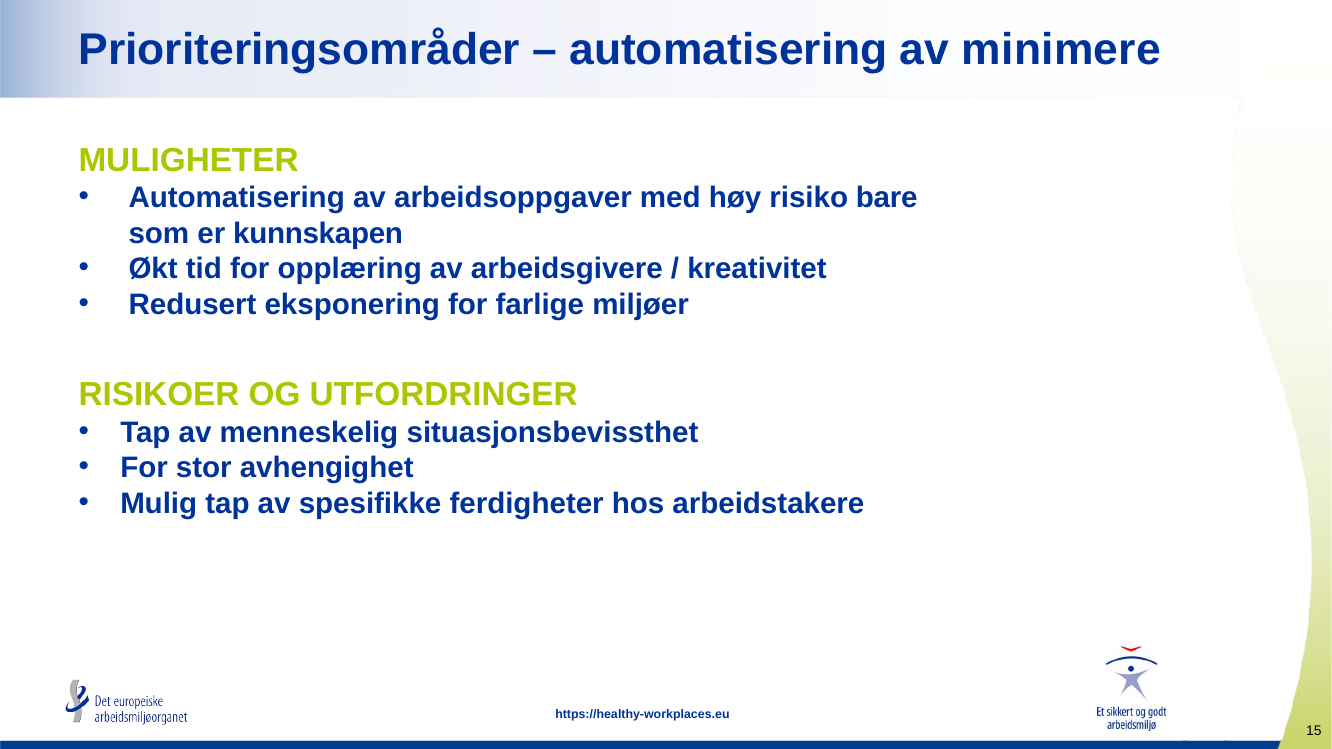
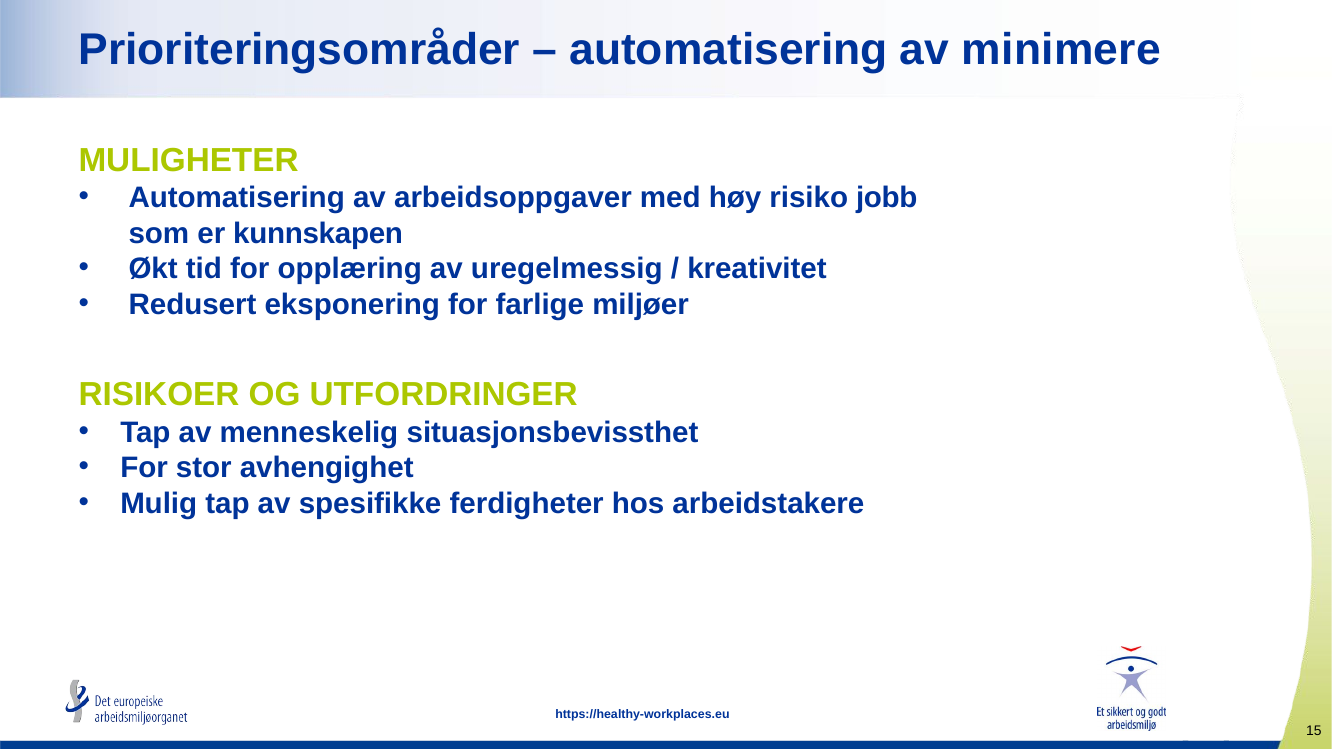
bare: bare -> jobb (887, 198)
arbeidsgivere: arbeidsgivere -> uregelmessig (567, 269)
